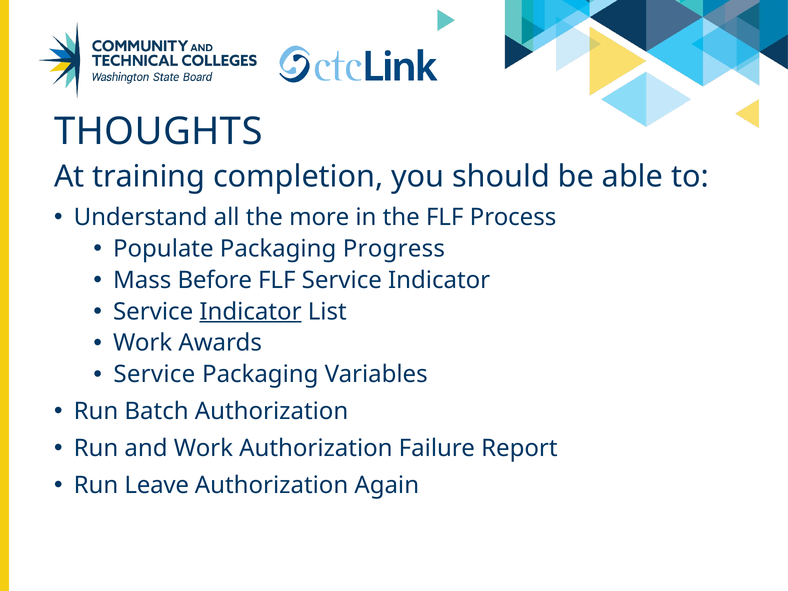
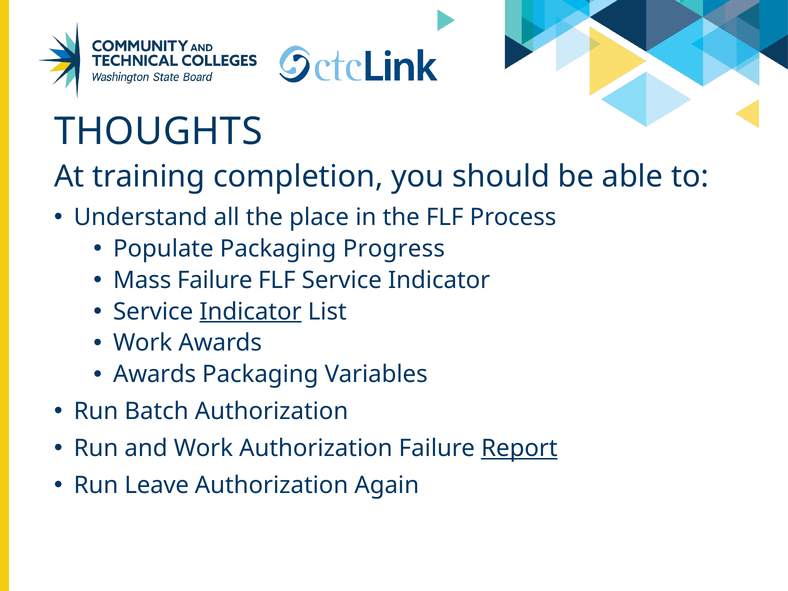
more: more -> place (319, 217)
Mass Before: Before -> Failure (215, 280)
Service: Service -> Awards (155, 374)
Report underline: none -> present (519, 448)
